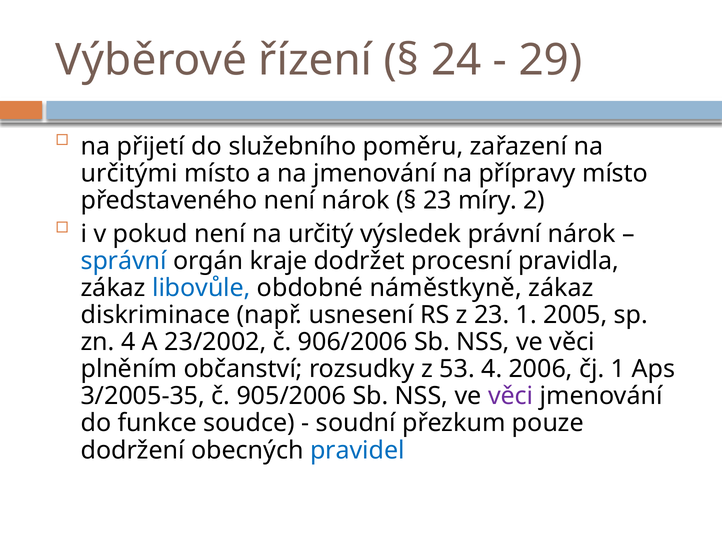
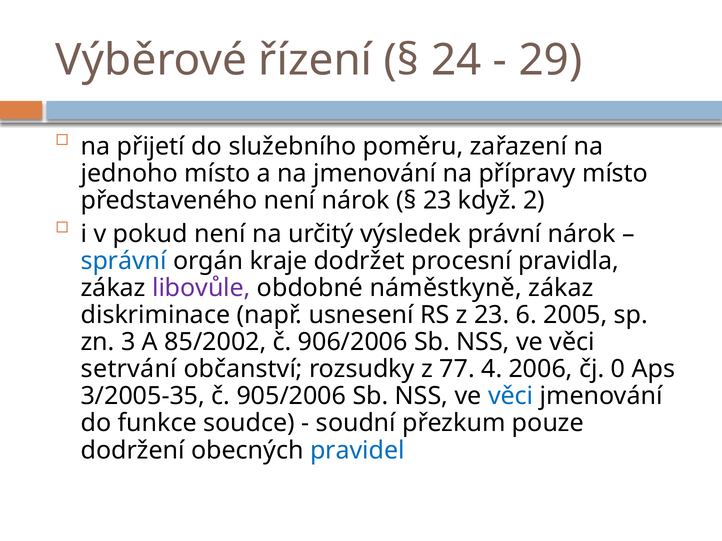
určitými: určitými -> jednoho (129, 174)
míry: míry -> když (488, 201)
libovůle colour: blue -> purple (201, 288)
23 1: 1 -> 6 (526, 315)
zn 4: 4 -> 3 (128, 342)
23/2002: 23/2002 -> 85/2002 (215, 342)
plněním: plněním -> setrvání (129, 369)
53: 53 -> 77 (457, 369)
čj 1: 1 -> 0 (618, 369)
věci colour: purple -> blue (511, 397)
